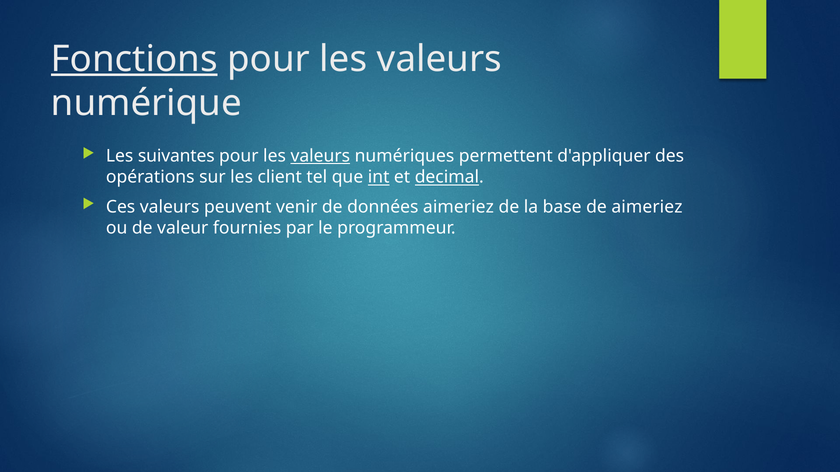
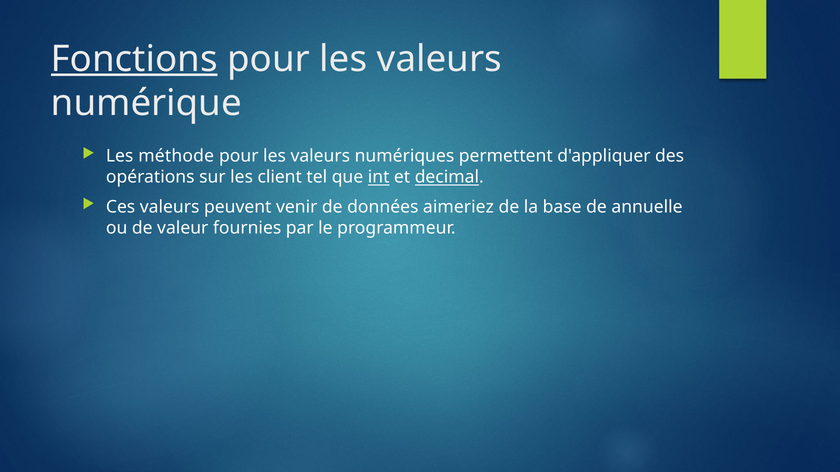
suivantes: suivantes -> méthode (176, 156)
valeurs underline: present -> none (320, 156)
de aimeriez: aimeriez -> annuelle (647, 207)
